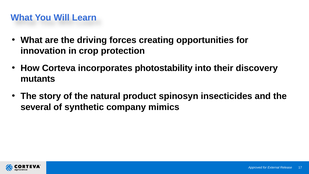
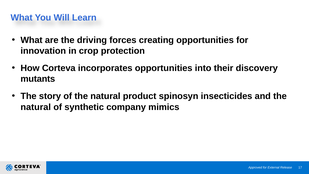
incorporates photostability: photostability -> opportunities (164, 68)
several: several -> natural (36, 107)
